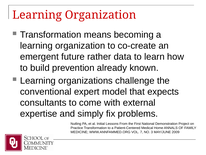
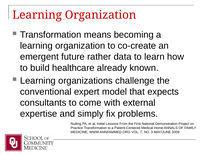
prevention: prevention -> healthcare (73, 68)
